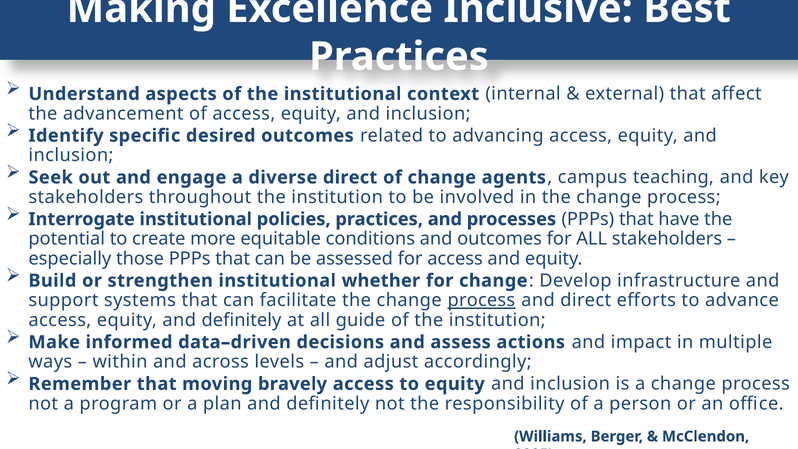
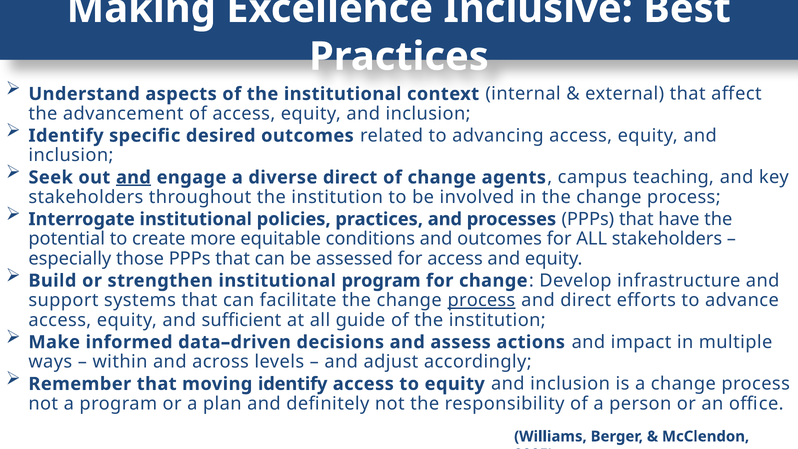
and underline: none -> present (133, 177)
institutional whether: whether -> program (381, 281)
equity and definitely: definitely -> sufficient (241, 320)
moving bravely: bravely -> identify (293, 384)
